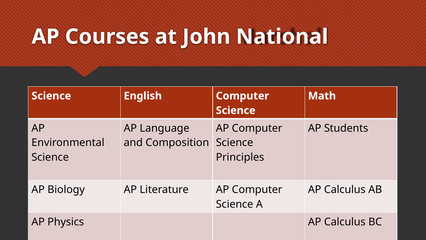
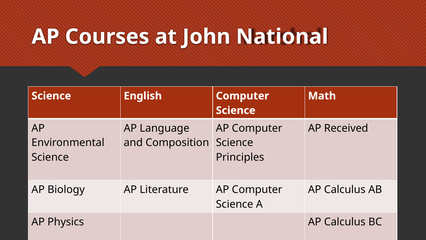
Students: Students -> Received (346, 128)
